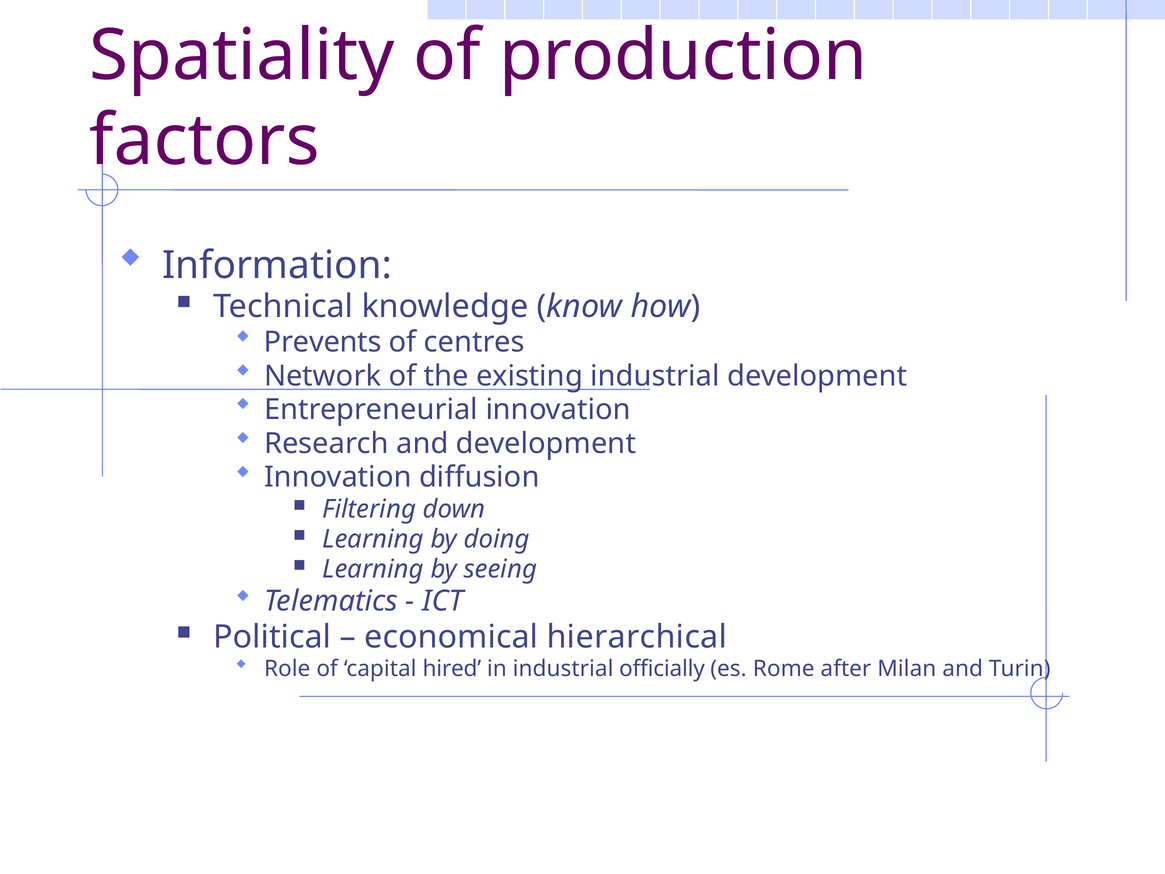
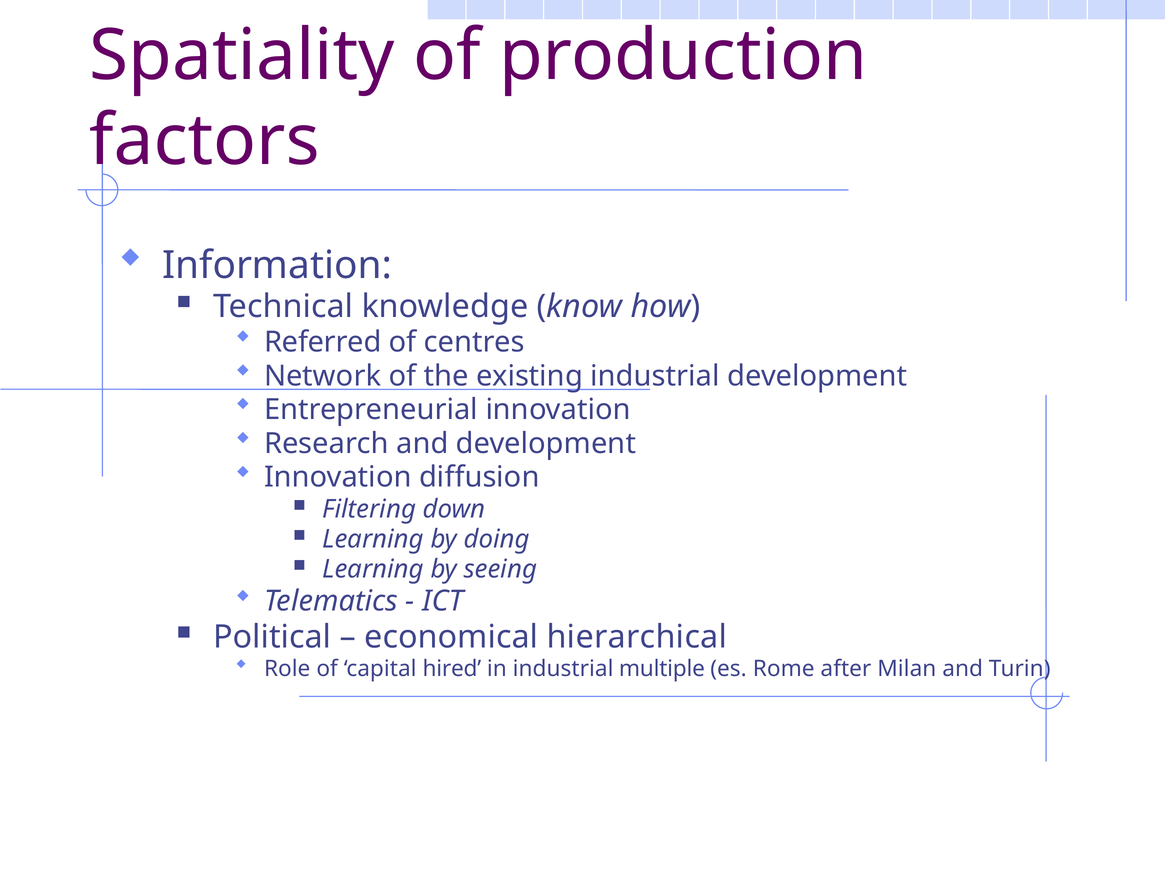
Prevents: Prevents -> Referred (323, 342)
officially: officially -> multiple (662, 668)
